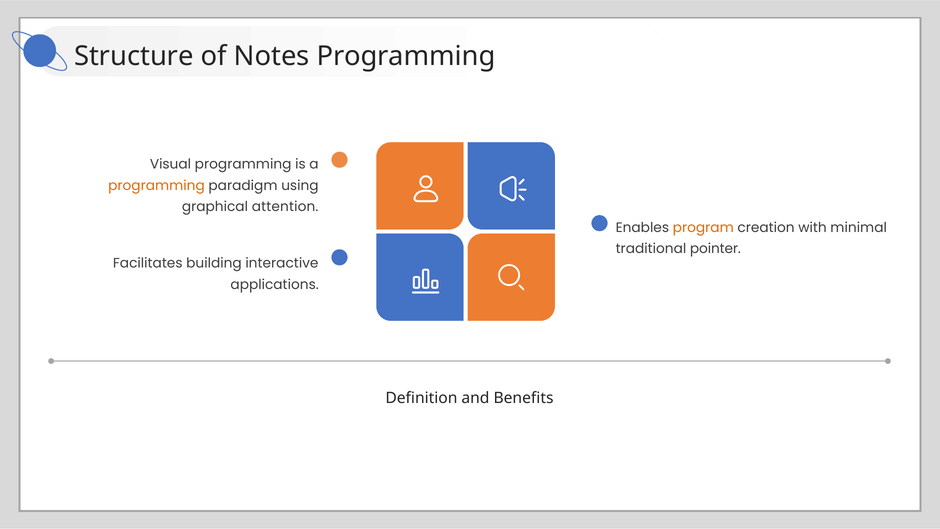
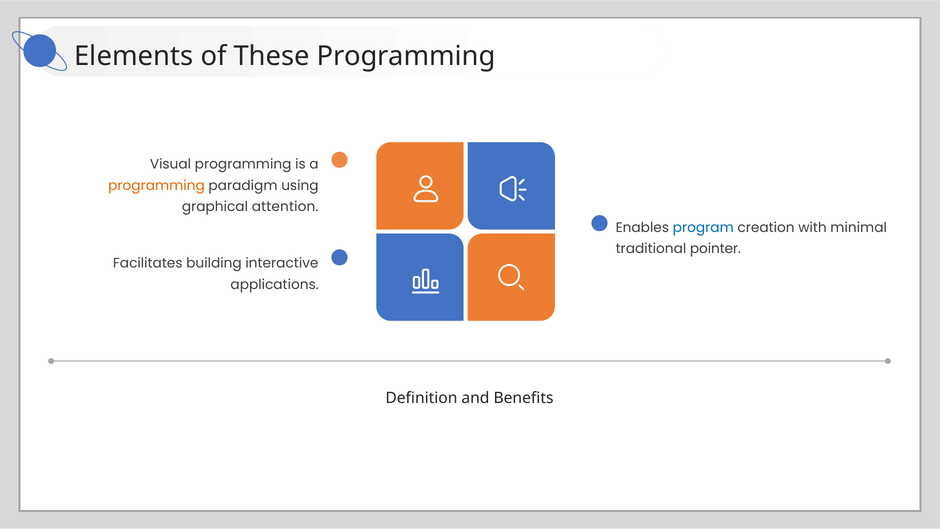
Structure: Structure -> Elements (134, 56)
Notes: Notes -> These (272, 56)
program colour: orange -> blue (703, 227)
